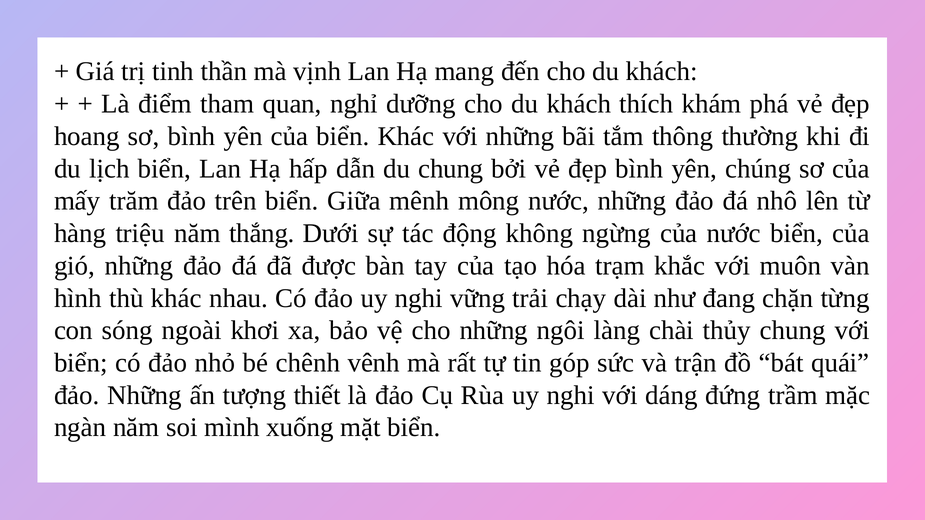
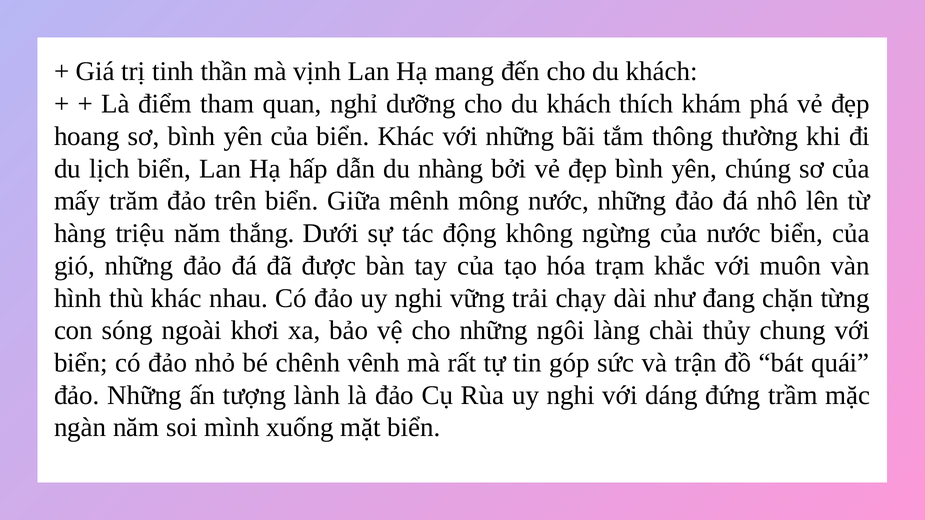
du chung: chung -> nhàng (451, 169)
thiết: thiết -> lành (317, 395)
